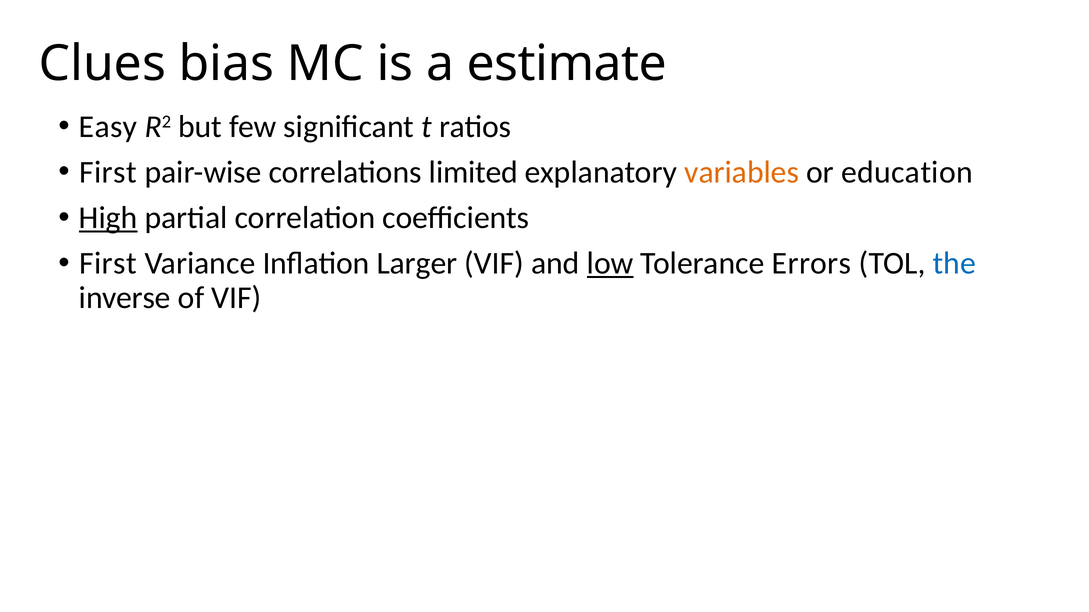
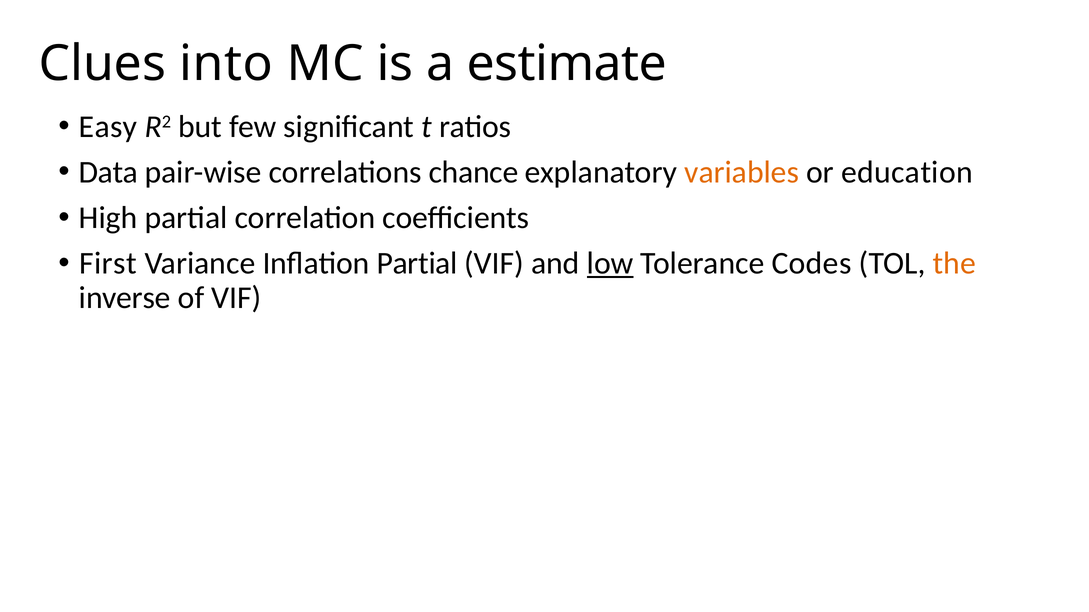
bias: bias -> into (226, 64)
First: First -> Data (108, 172)
limited: limited -> chance (474, 172)
High underline: present -> none (108, 218)
Inflation Larger: Larger -> Partial (417, 264)
Errors: Errors -> Codes (812, 264)
the colour: blue -> orange (954, 264)
